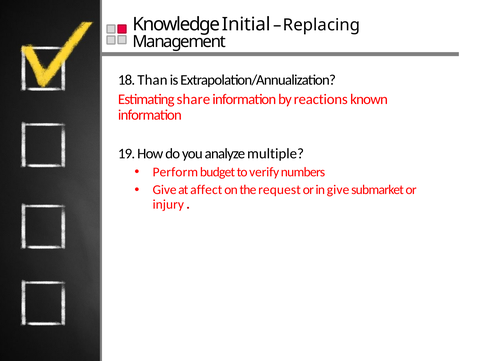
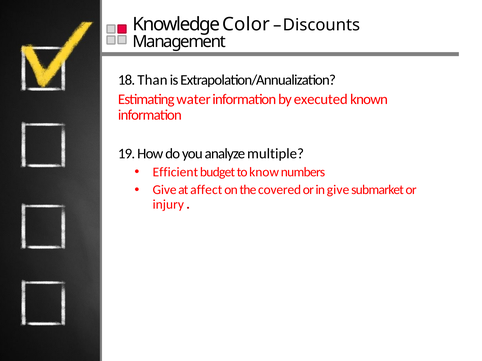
Initial: Initial -> Color (246, 24)
Replacing: Replacing -> Discounts (322, 25)
share: share -> water (194, 99)
reactions: reactions -> executed (321, 99)
Perform: Perform -> Efficient (175, 172)
verify: verify -> know (264, 172)
request: request -> covered (280, 190)
